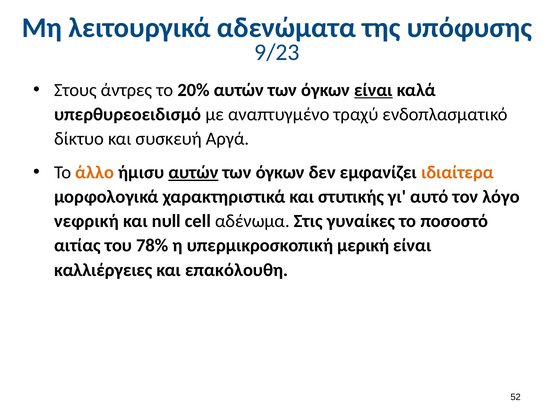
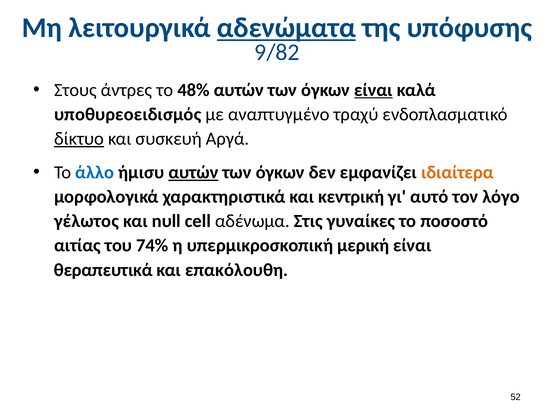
αδενώματα underline: none -> present (286, 28)
9/23: 9/23 -> 9/82 (277, 52)
20%: 20% -> 48% (193, 90)
υπερθυρεοειδισμό: υπερθυρεοειδισμό -> υποθυρεοειδισμός (128, 114)
δίκτυο underline: none -> present (79, 139)
άλλο colour: orange -> blue (95, 172)
στυτικής: στυτικής -> κεντρική (351, 197)
νεφρική: νεφρική -> γέλωτος (86, 221)
78%: 78% -> 74% (152, 245)
καλλιέργειες: καλλιέργειες -> θεραπευτικά (103, 270)
